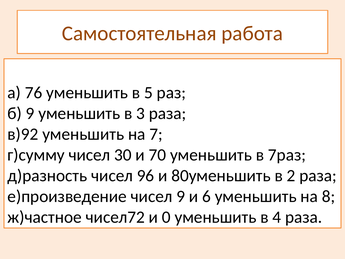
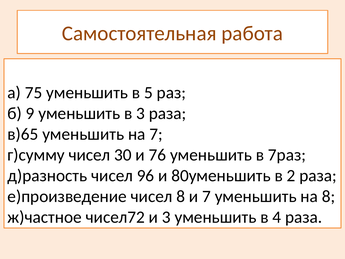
76: 76 -> 75 (34, 93)
в)92: в)92 -> в)65 (23, 134)
70: 70 -> 76 (157, 155)
чисел 9: 9 -> 8 (181, 196)
и 6: 6 -> 7 (206, 196)
и 0: 0 -> 3 (166, 217)
